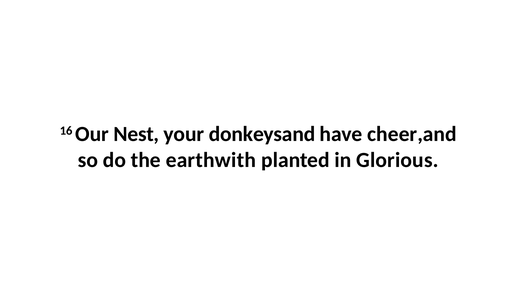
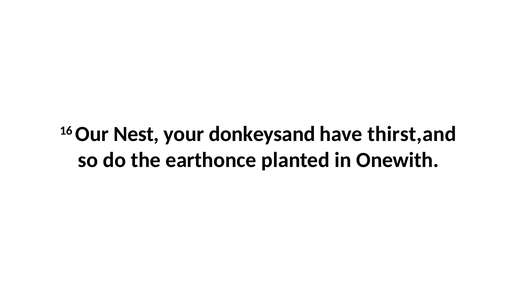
cheer,and: cheer,and -> thirst,and (412, 134)
earthwith: earthwith -> earthonce (211, 160)
Glorious: Glorious -> Onewith (397, 160)
